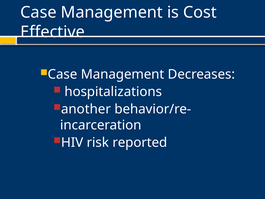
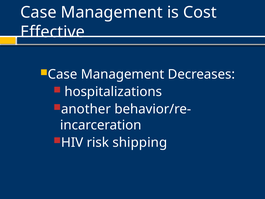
reported: reported -> shipping (140, 142)
